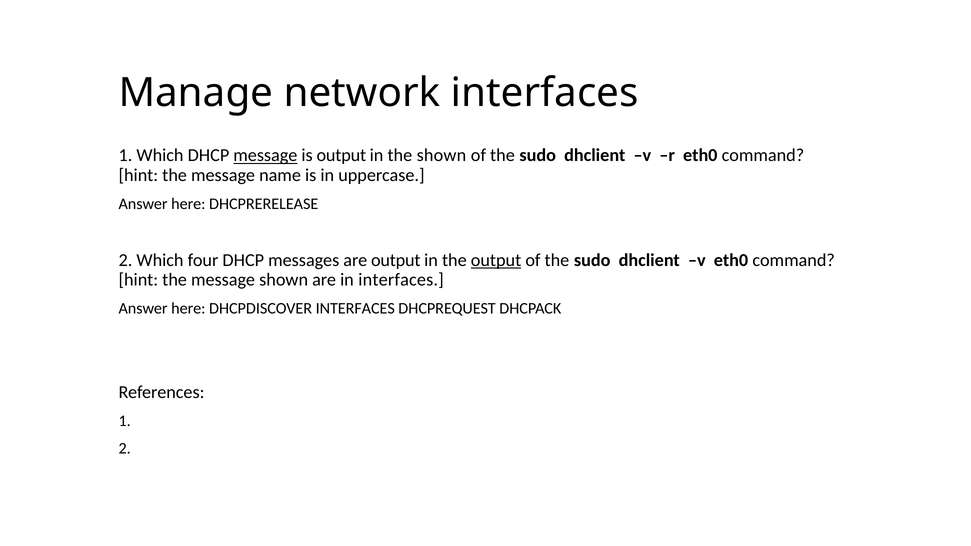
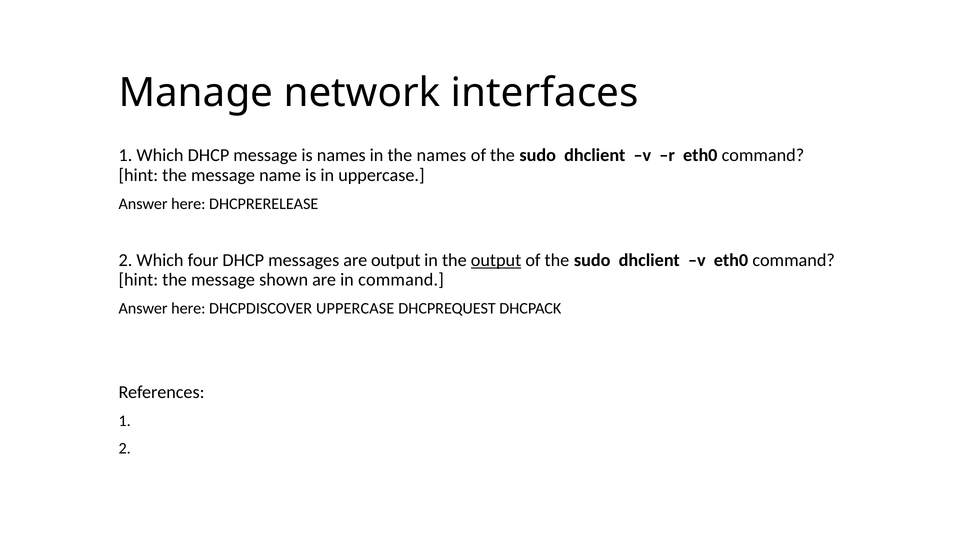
message underline: present -> none (265, 156)
is output: output -> names (341, 156)
the shown: shown -> names (441, 156)
in interfaces: interfaces -> command (401, 280)
DHCPDISCOVER INTERFACES: INTERFACES -> UPPERCASE (355, 308)
